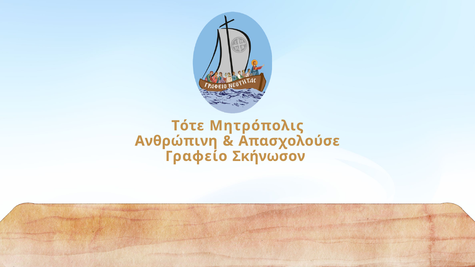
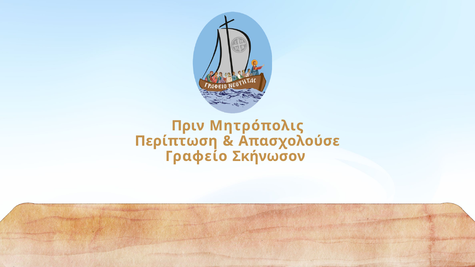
Τότε: Τότε -> Πριν (188, 126)
Ανθρώπινη: Ανθρώπινη -> Περίπτωση (176, 141)
